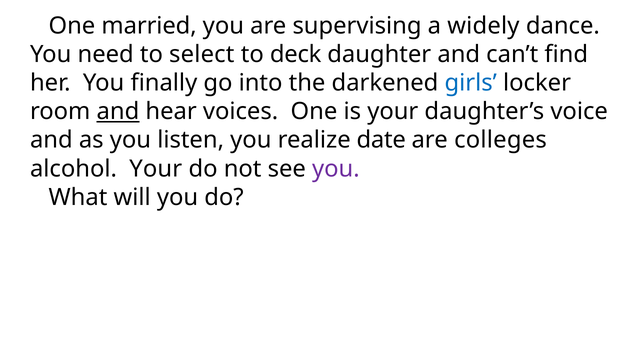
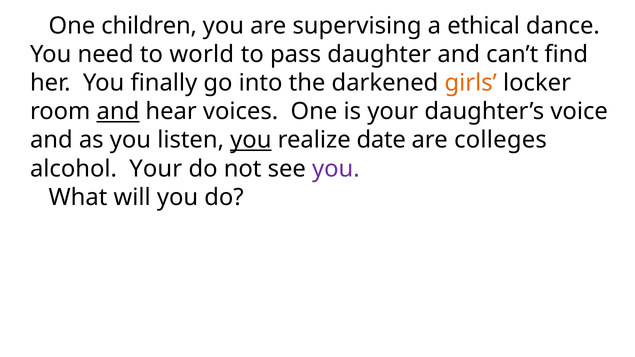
married: married -> children (149, 26)
widely: widely -> ethical (484, 26)
select: select -> world (202, 54)
deck: deck -> pass (296, 54)
girls colour: blue -> orange (471, 83)
you underline: none -> present (251, 140)
